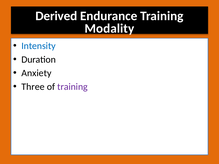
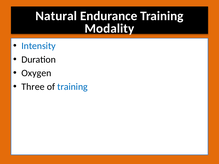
Derived: Derived -> Natural (56, 16)
Anxiety: Anxiety -> Oxygen (36, 73)
training colour: purple -> blue (72, 87)
